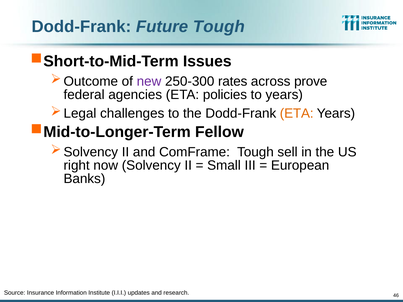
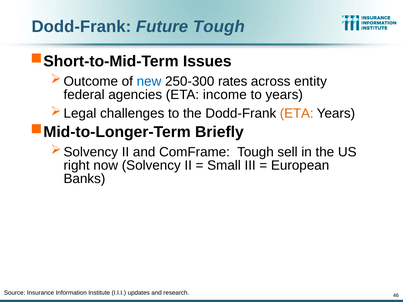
new colour: purple -> blue (149, 81)
prove: prove -> entity (311, 81)
policies: policies -> income (225, 95)
Fellow: Fellow -> Briefly (219, 132)
